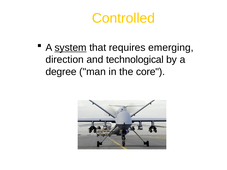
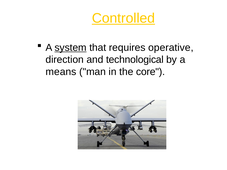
Controlled underline: none -> present (123, 18)
emerging: emerging -> operative (171, 48)
degree: degree -> means (61, 72)
